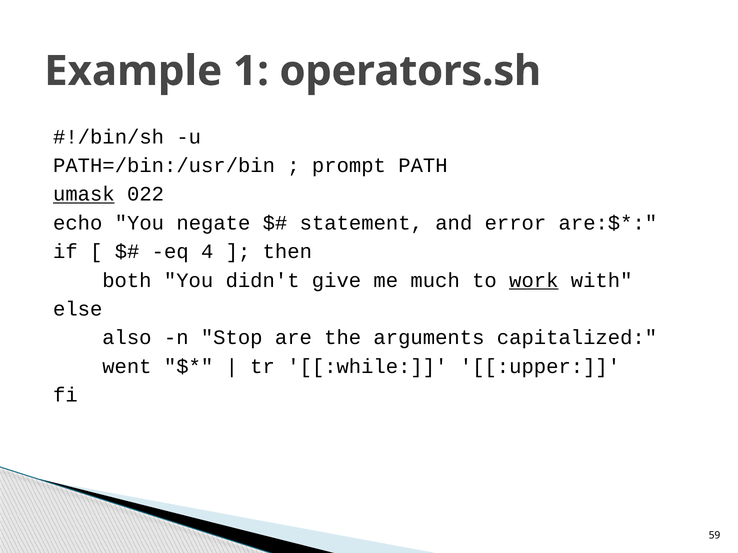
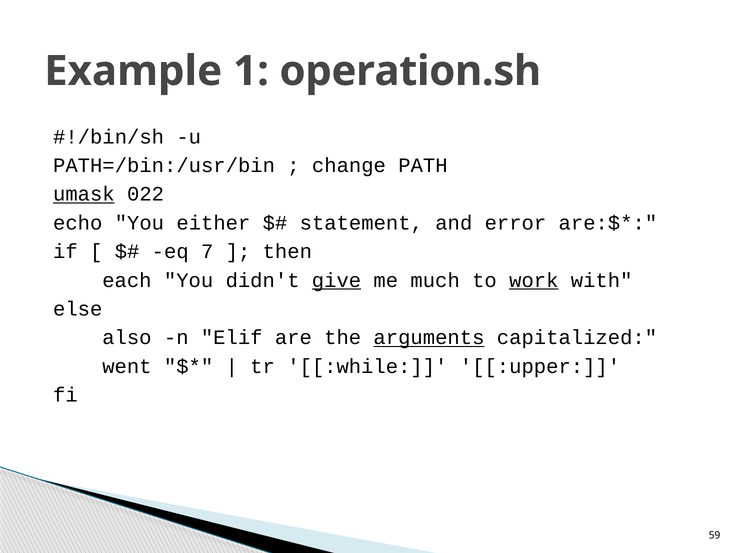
operators.sh: operators.sh -> operation.sh (410, 71)
prompt: prompt -> change (349, 166)
negate: negate -> either (213, 223)
4: 4 -> 7 (207, 252)
both: both -> each (127, 280)
give underline: none -> present (337, 280)
Stop: Stop -> Elif (232, 338)
arguments underline: none -> present (429, 338)
